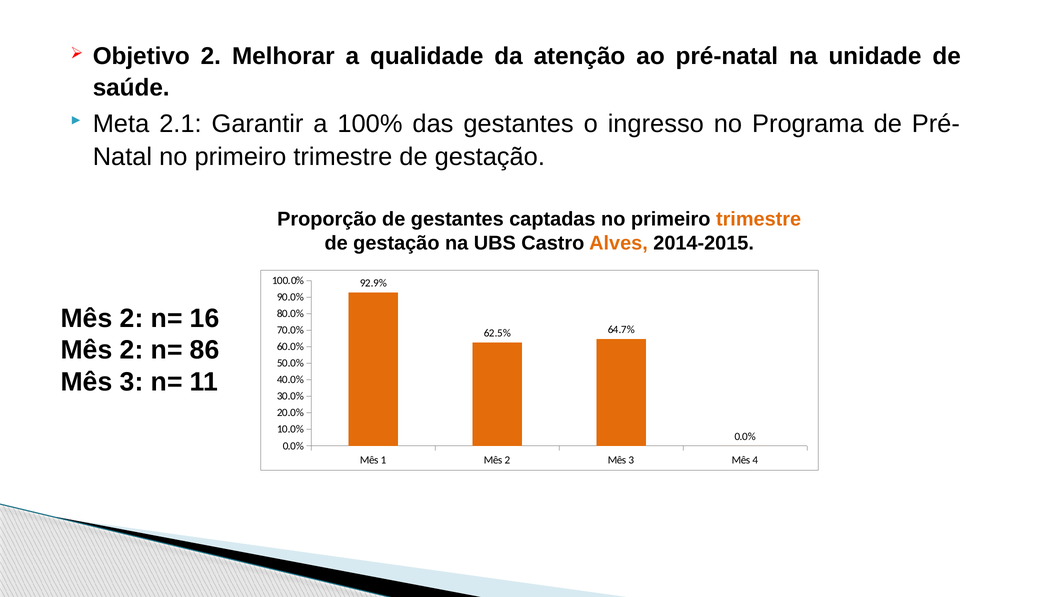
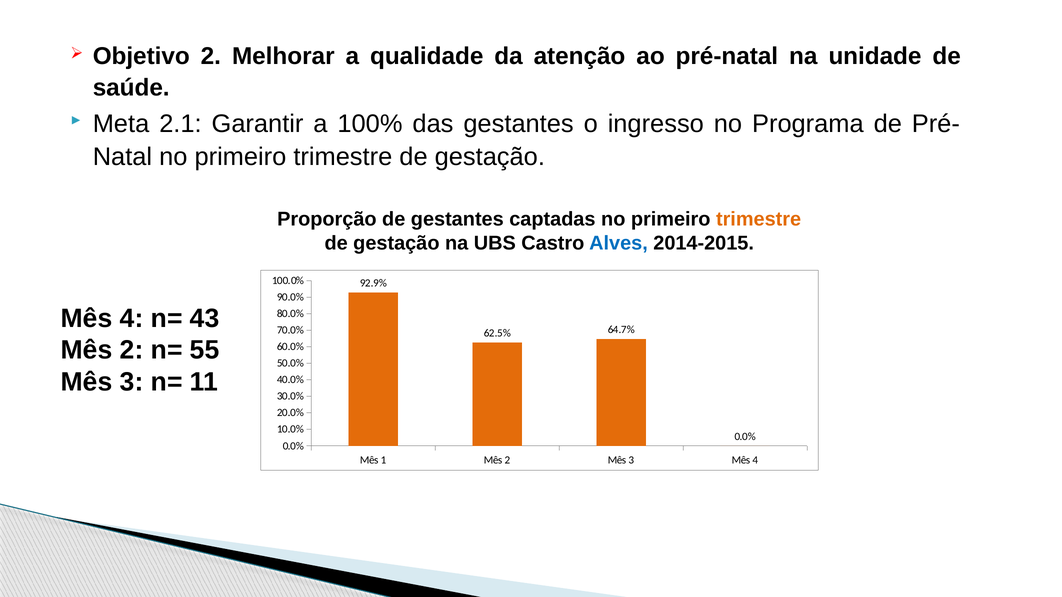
Alves colour: orange -> blue (619, 243)
2: 2 -> 4 (132, 319)
16: 16 -> 43 (205, 319)
86: 86 -> 55 (205, 350)
